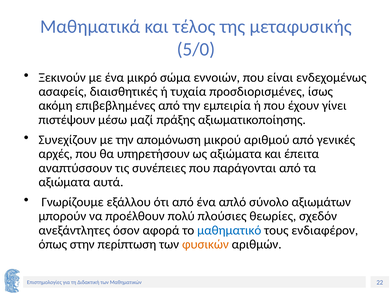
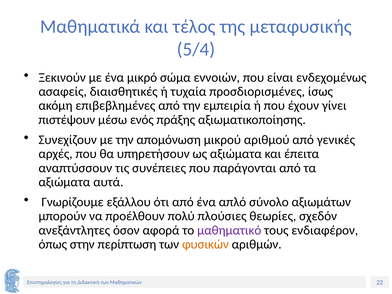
5/0: 5/0 -> 5/4 (196, 49)
μαζί: μαζί -> ενός (142, 120)
μαθηματικό colour: blue -> purple (229, 230)
